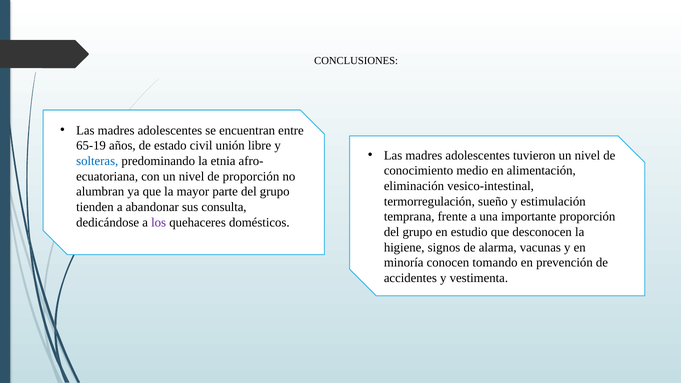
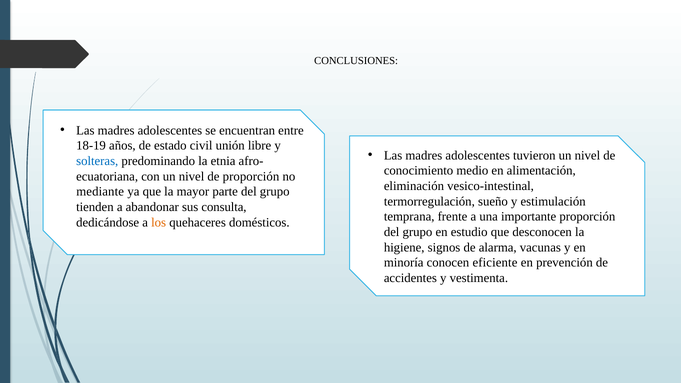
65-19: 65-19 -> 18-19 (91, 146)
alumbran: alumbran -> mediante (100, 192)
los colour: purple -> orange (159, 222)
tomando: tomando -> eficiente (495, 263)
